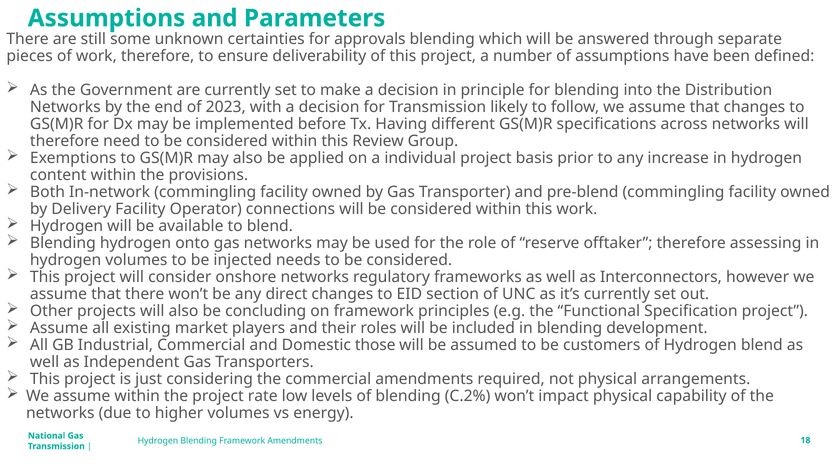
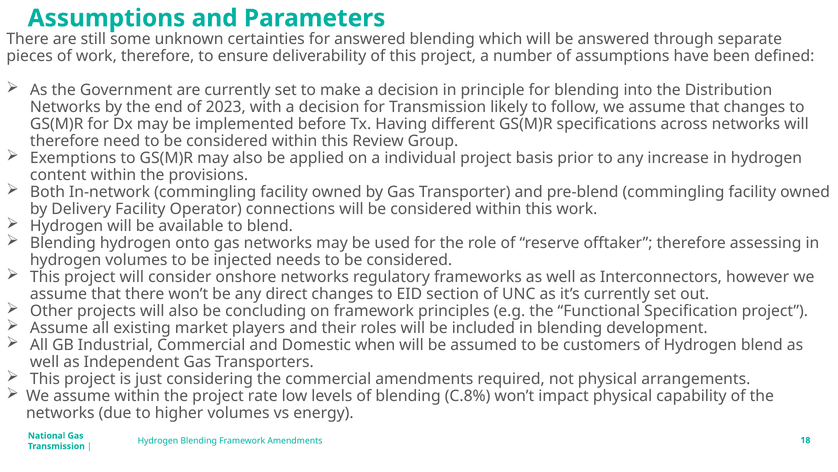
for approvals: approvals -> answered (370, 39)
those: those -> when (375, 344)
C.2%: C.2% -> C.8% (468, 395)
